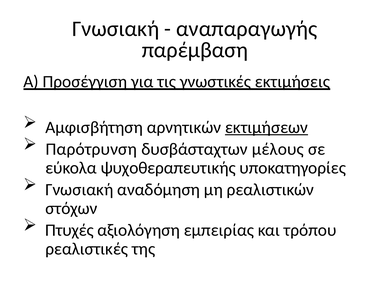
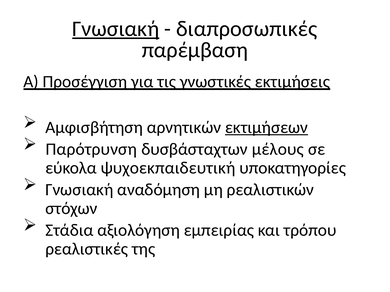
Γνωσιακή underline: none -> present (116, 29)
αναπαραγωγής: αναπαραγωγής -> διαπροσωπικές (247, 29)
ψυχοθεραπευτικής: ψυχοθεραπευτικής -> ψυχοεκπαιδευτική (168, 168)
Πτυχές: Πτυχές -> Στάδια (69, 231)
